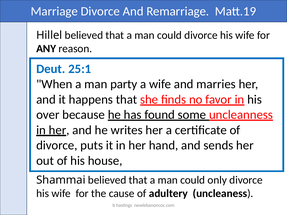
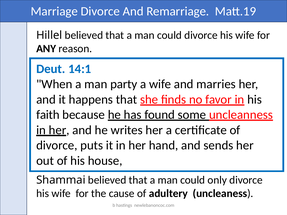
25:1: 25:1 -> 14:1 (80, 69)
over: over -> faith (48, 115)
